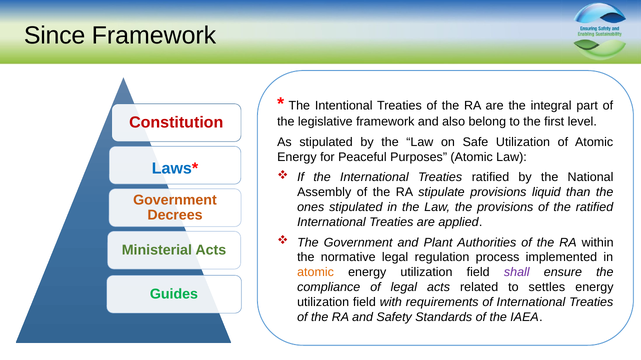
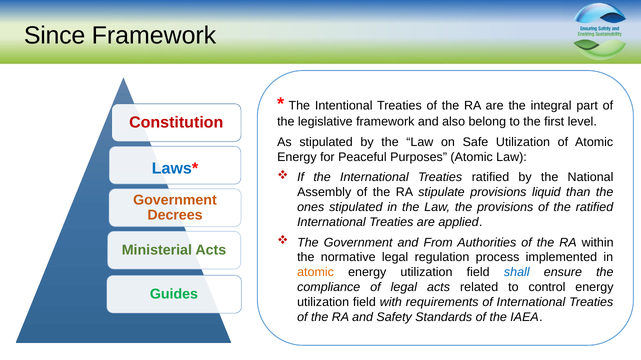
Plant: Plant -> From (438, 243)
shall colour: purple -> blue (517, 273)
settles: settles -> control (547, 288)
